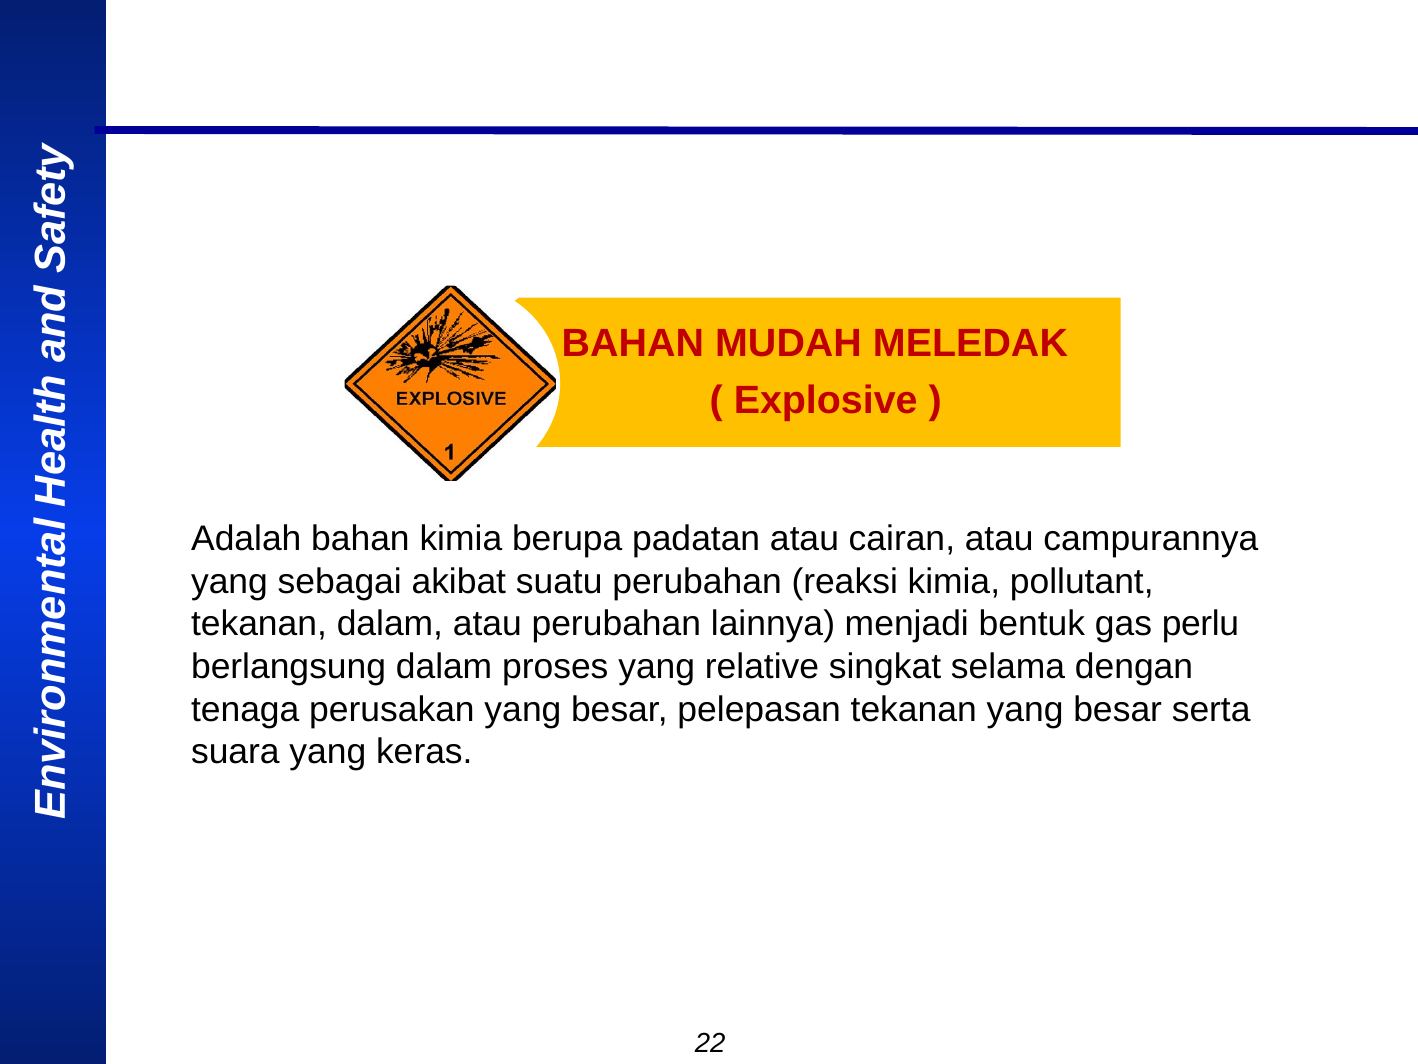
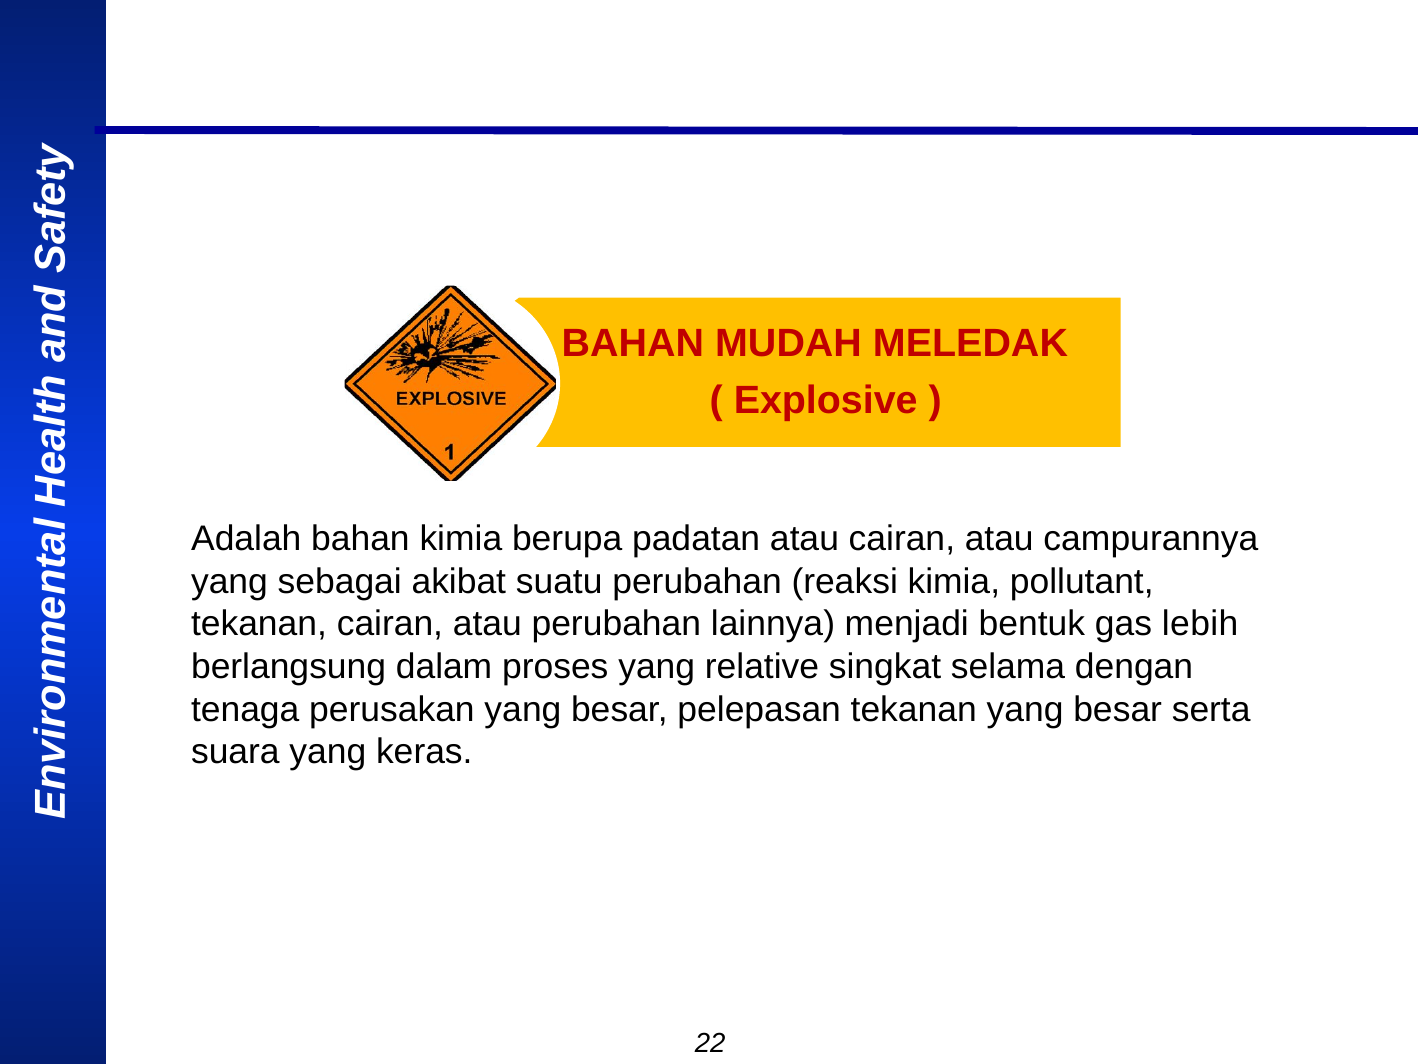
tekanan dalam: dalam -> cairan (390, 624)
perlu: perlu -> lebih (1200, 624)
